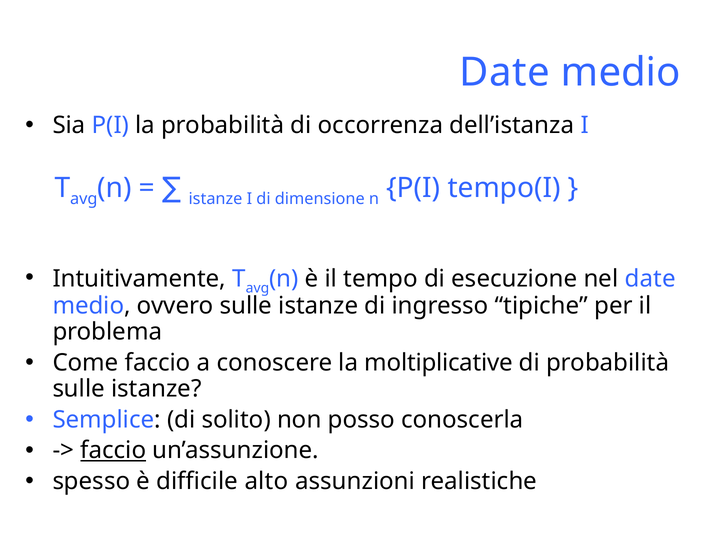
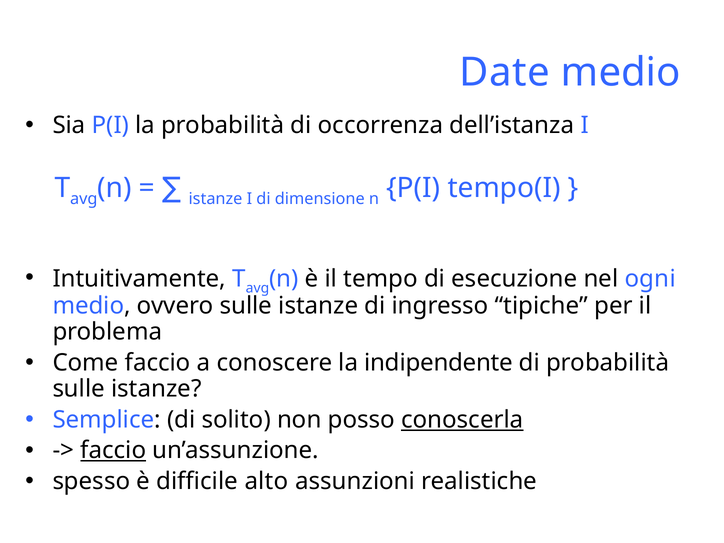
nel date: date -> ogni (650, 279)
moltiplicative: moltiplicative -> indipendente (439, 363)
conoscerla underline: none -> present (462, 420)
